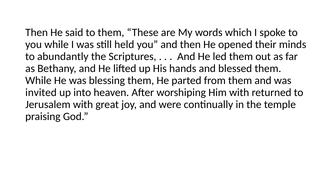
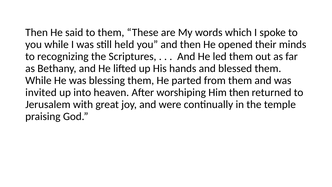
abundantly: abundantly -> recognizing (63, 56)
Him with: with -> then (239, 92)
